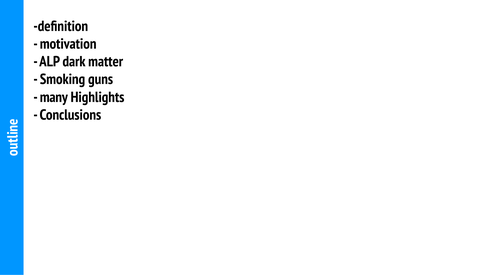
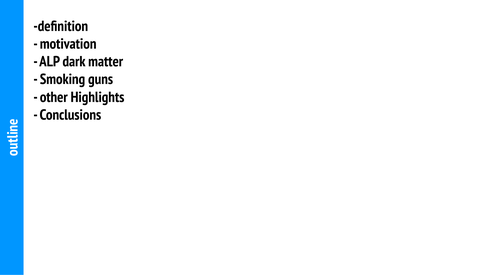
many: many -> other (54, 97)
